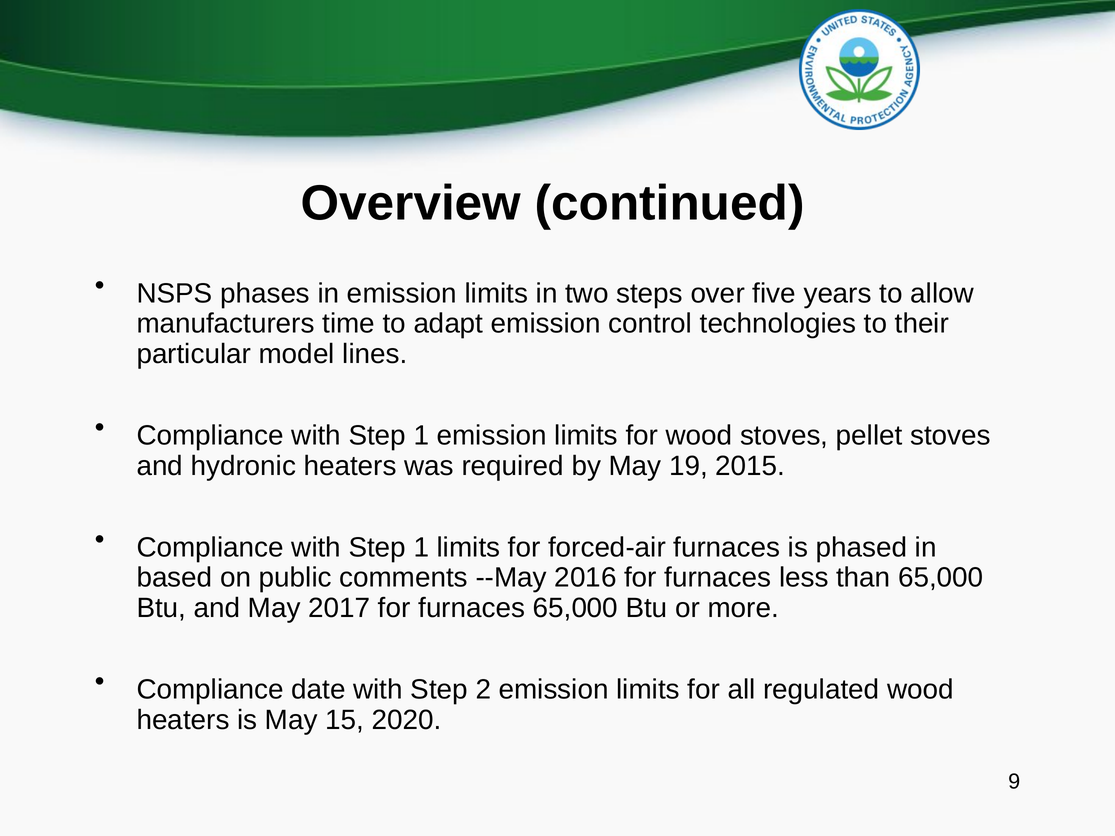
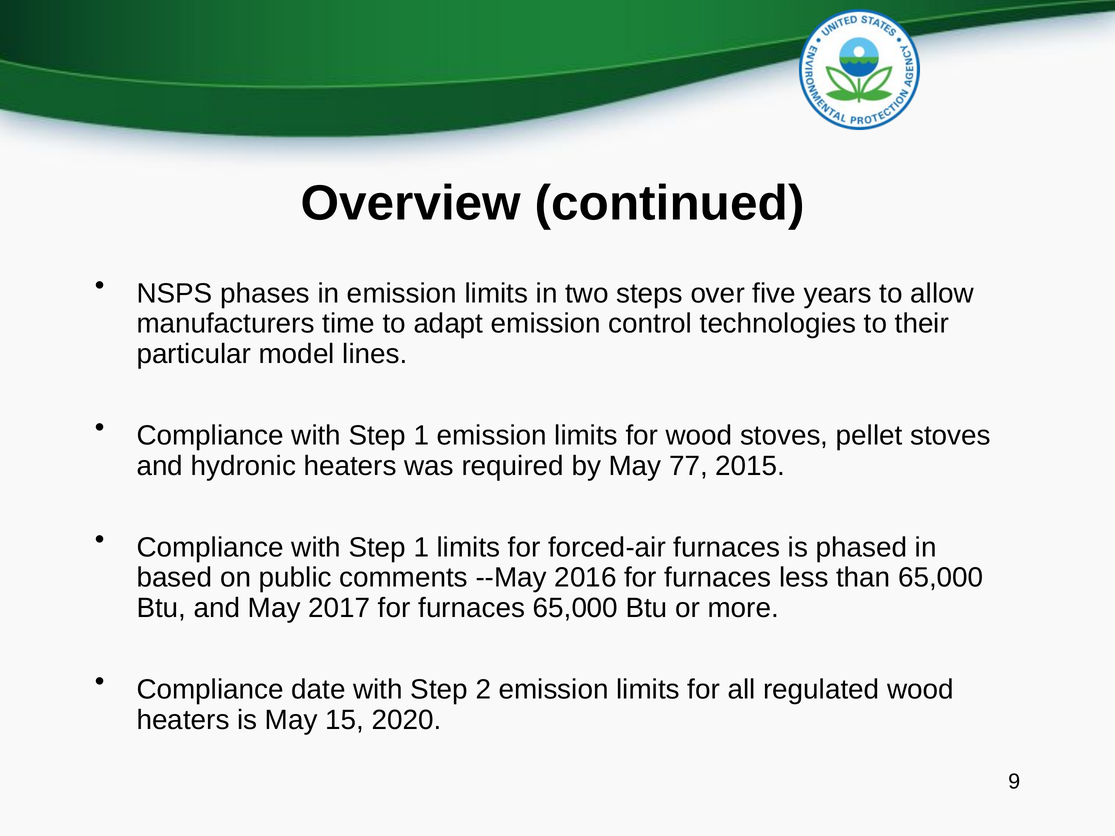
19: 19 -> 77 (688, 466)
